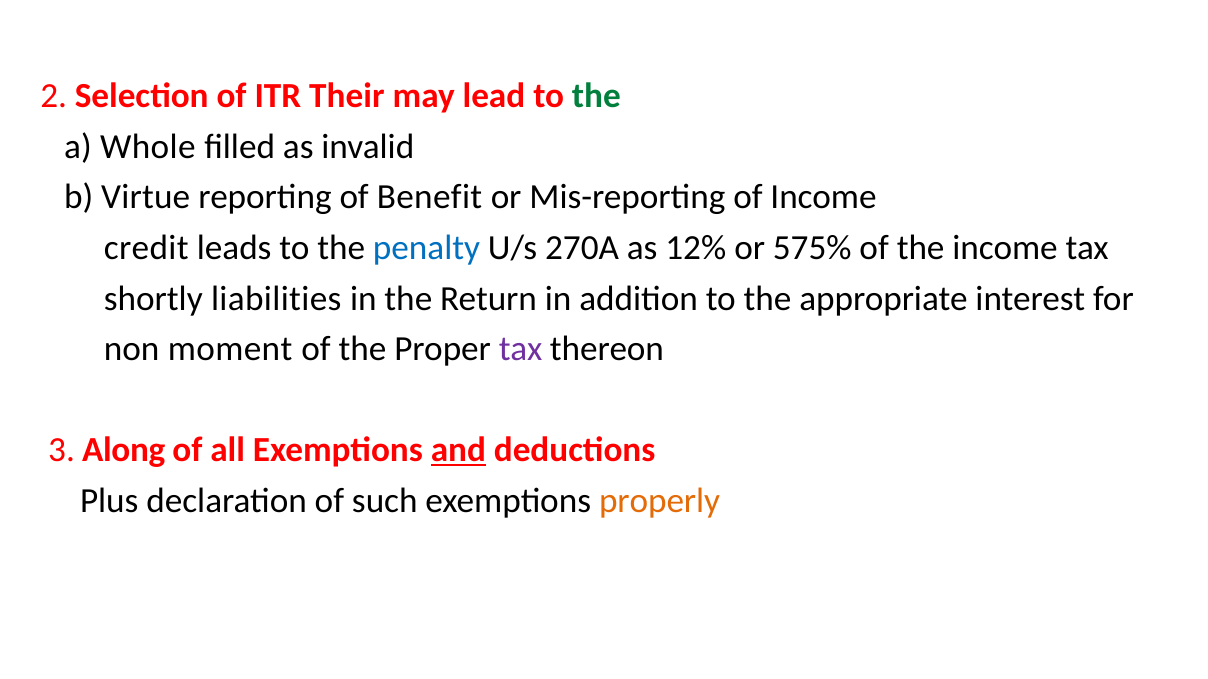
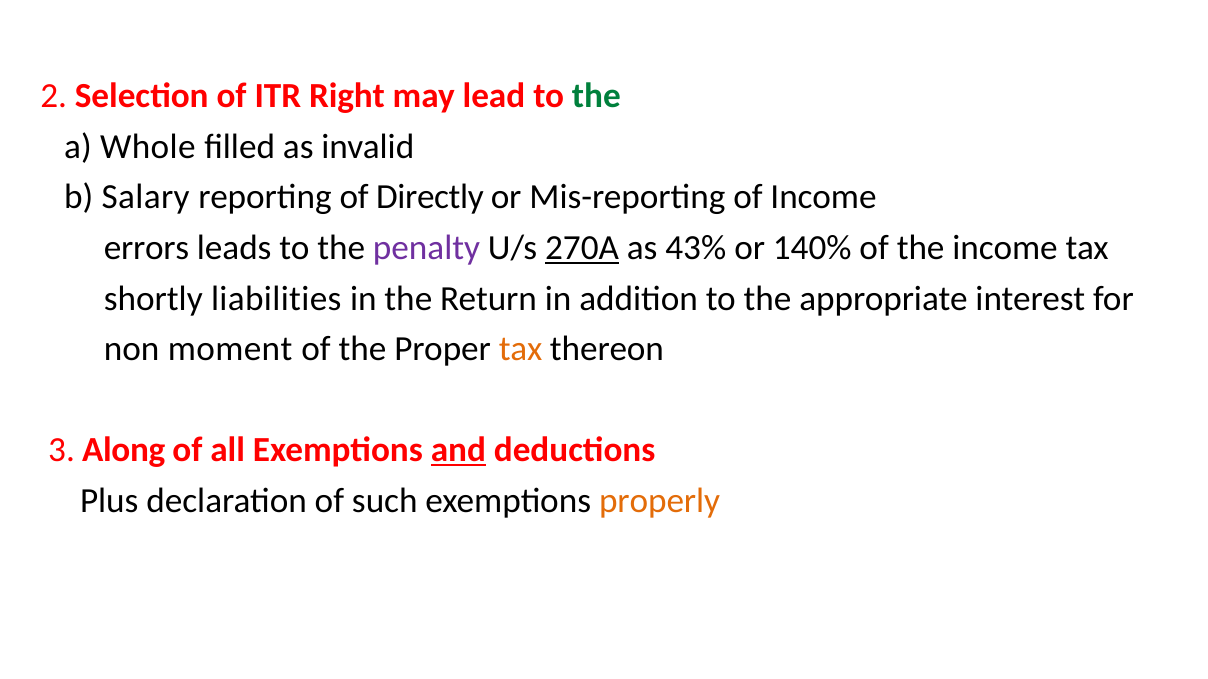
Their: Their -> Right (347, 96)
Virtue: Virtue -> Salary (146, 197)
Benefit: Benefit -> Directly (430, 197)
credit: credit -> errors (147, 248)
penalty colour: blue -> purple (427, 248)
270A underline: none -> present (582, 248)
12%: 12% -> 43% (696, 248)
575%: 575% -> 140% (812, 248)
tax colour: purple -> orange (521, 349)
